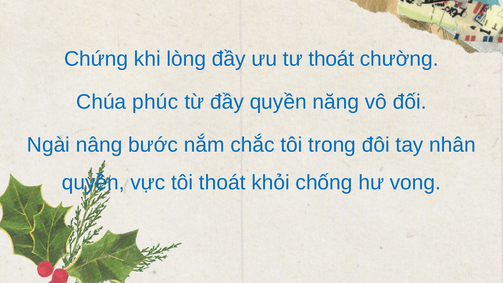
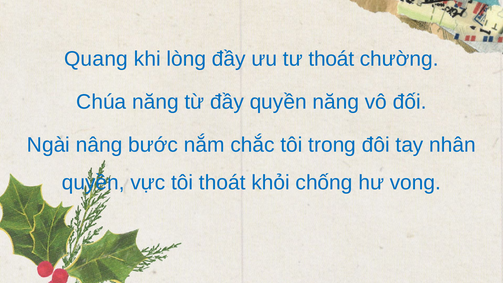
Chứng: Chứng -> Quang (96, 59)
Chúa phúc: phúc -> năng (155, 102)
